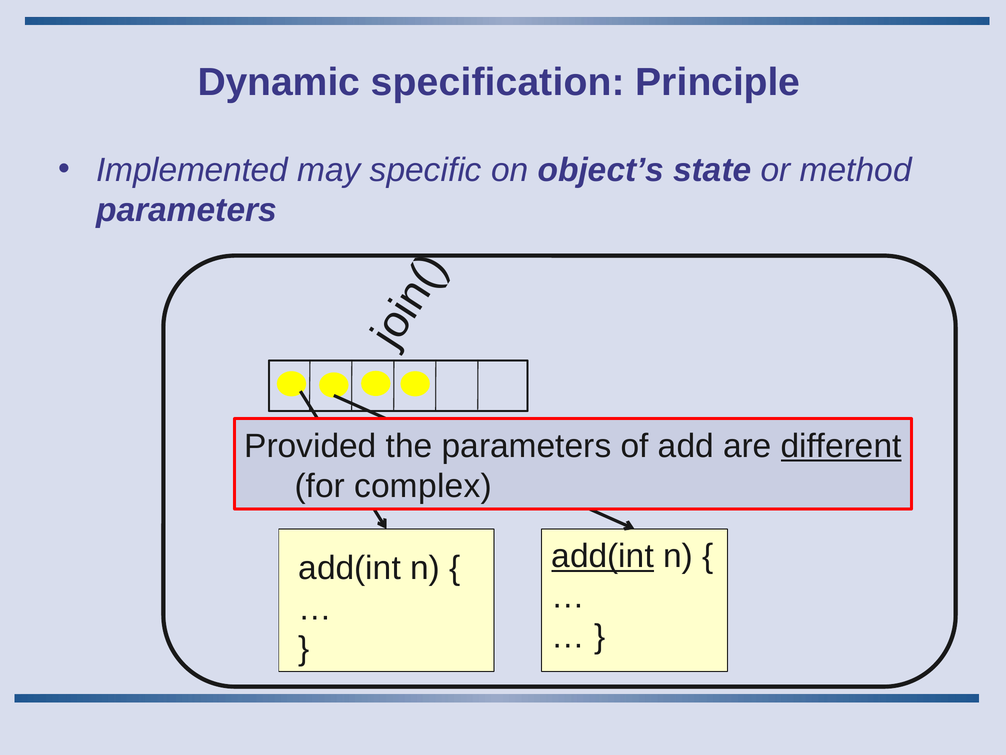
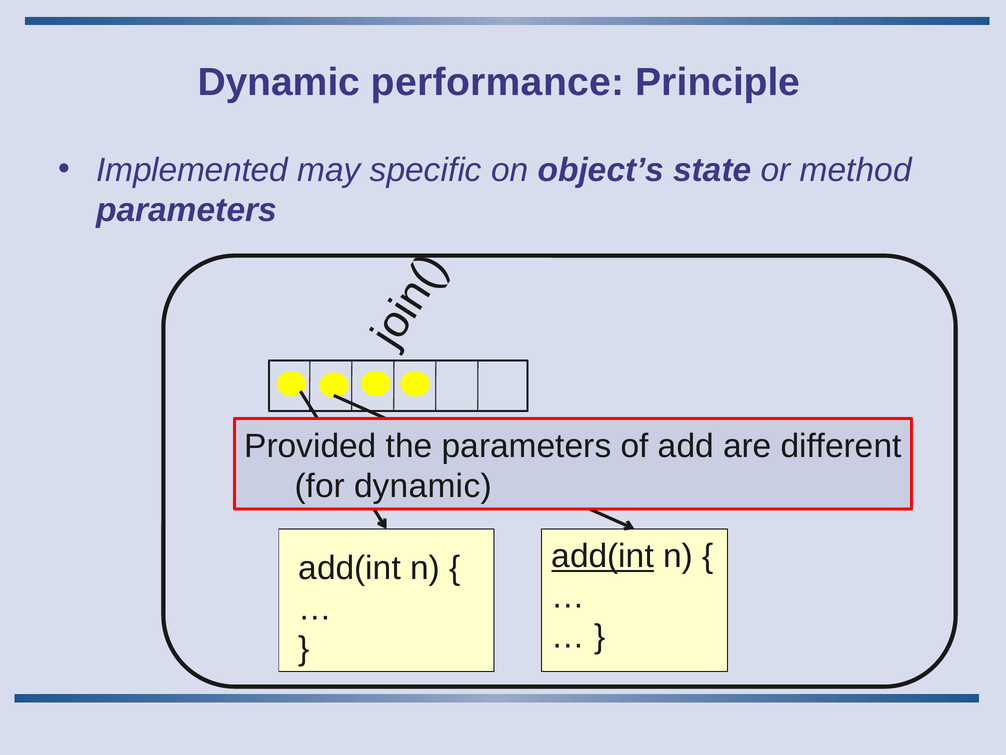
specification: specification -> performance (498, 82)
different underline: present -> none (841, 446)
for complex: complex -> dynamic (423, 486)
